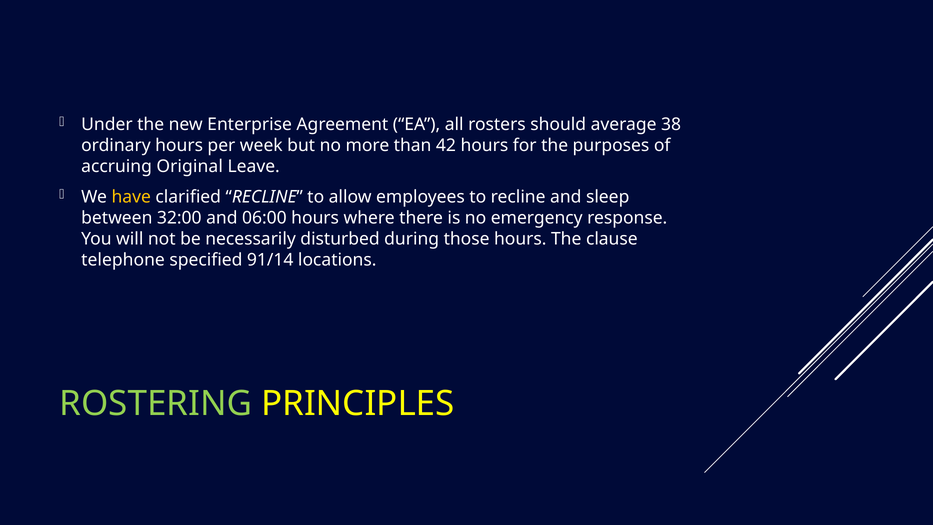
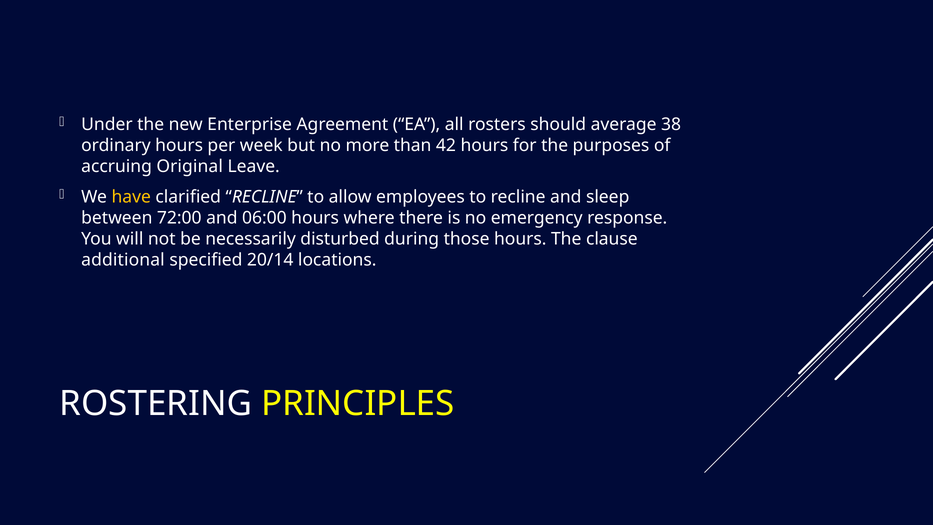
32:00: 32:00 -> 72:00 (179, 218)
telephone: telephone -> additional (123, 260)
91/14: 91/14 -> 20/14 (270, 260)
ROSTERING colour: light green -> white (156, 403)
